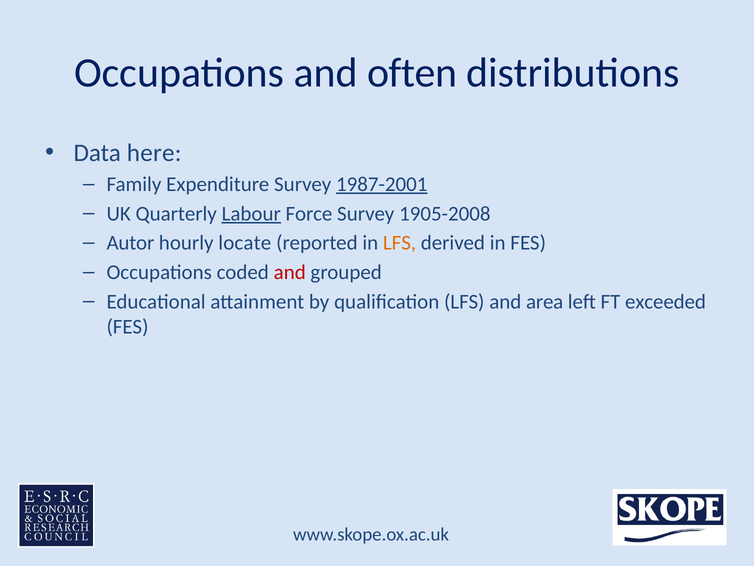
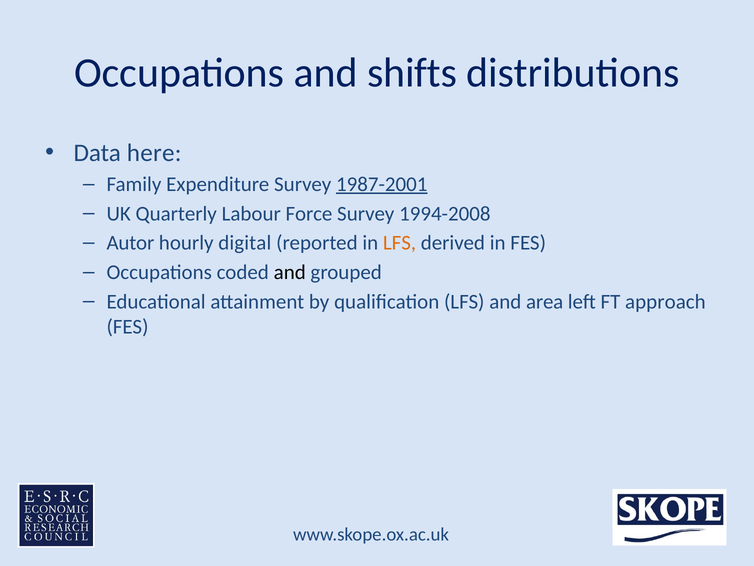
often: often -> shifts (412, 73)
Labour underline: present -> none (251, 213)
1905-2008: 1905-2008 -> 1994-2008 (445, 213)
locate: locate -> digital (245, 243)
and colour: red -> black (290, 272)
exceeded: exceeded -> approach (665, 301)
